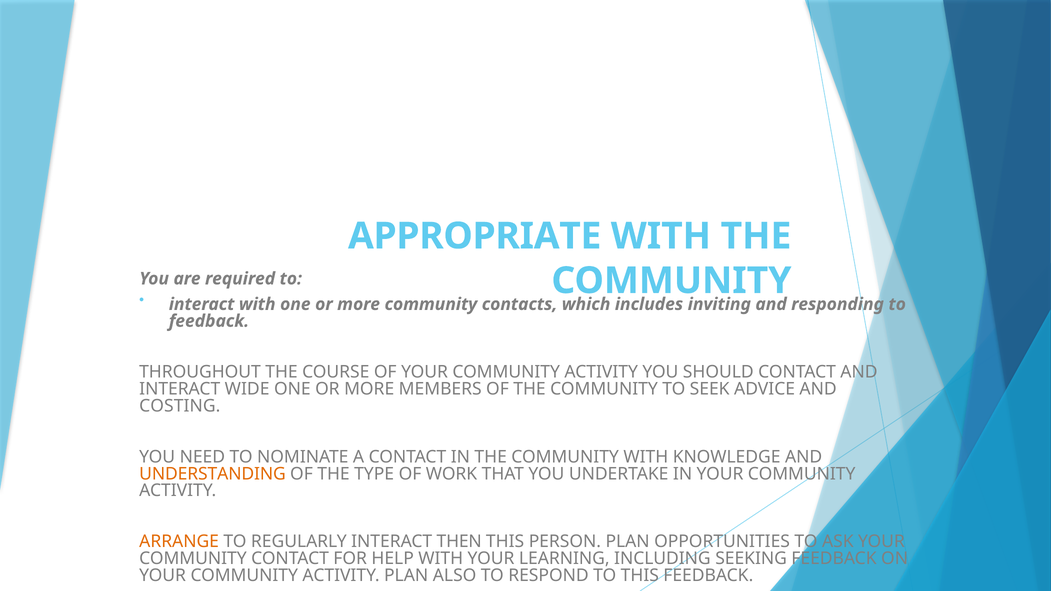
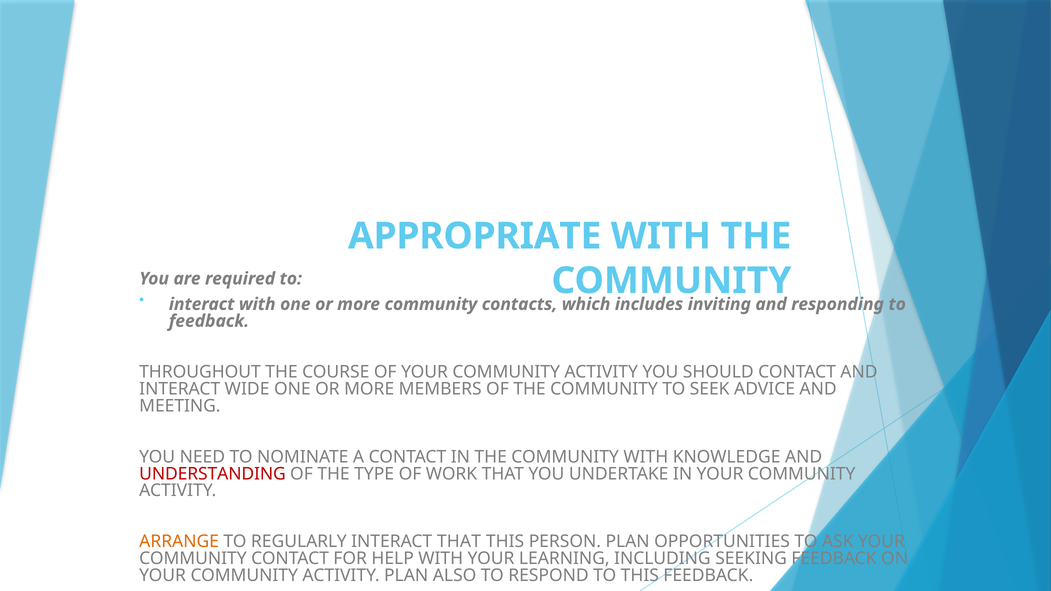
COSTING: COSTING -> MEETING (180, 406)
UNDERSTANDING colour: orange -> red (213, 474)
INTERACT THEN: THEN -> THAT (459, 542)
